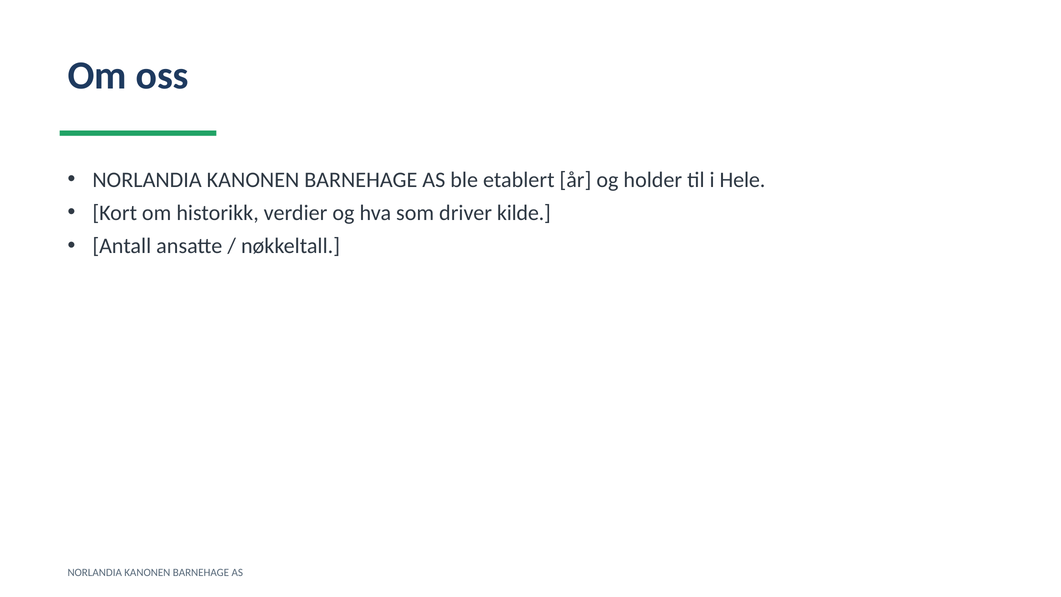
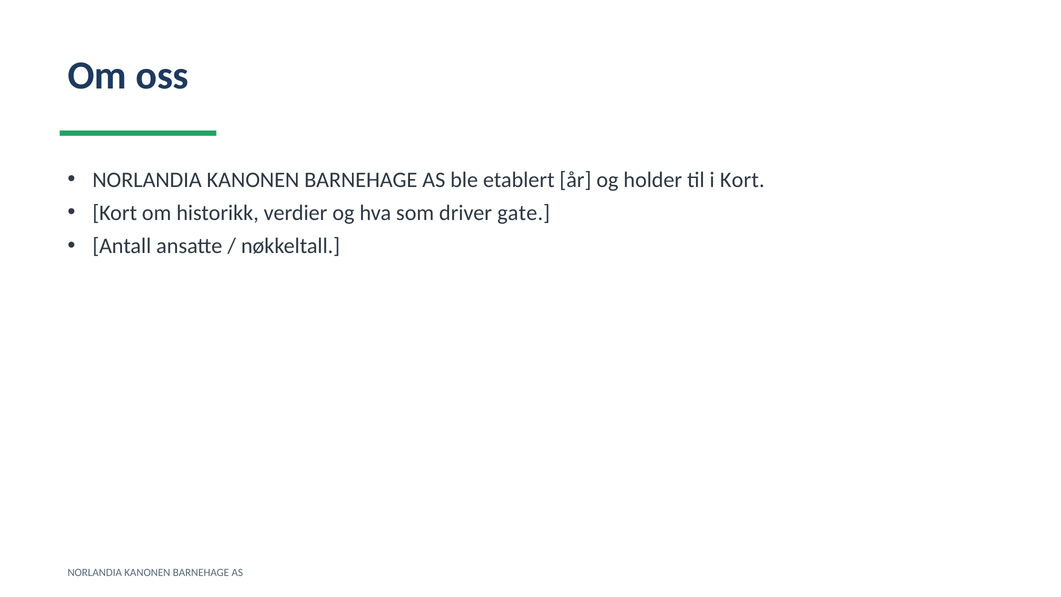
i Hele: Hele -> Kort (742, 180)
kilde: kilde -> gate (524, 213)
